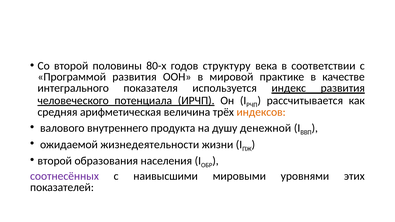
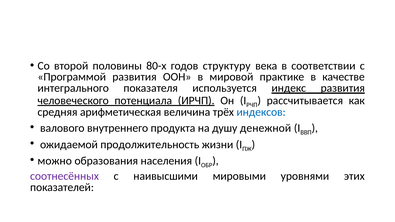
индексов colour: orange -> blue (261, 112)
жизнедеятельности: жизнедеятельности -> продолжительность (150, 145)
второй: второй -> можно (55, 161)
